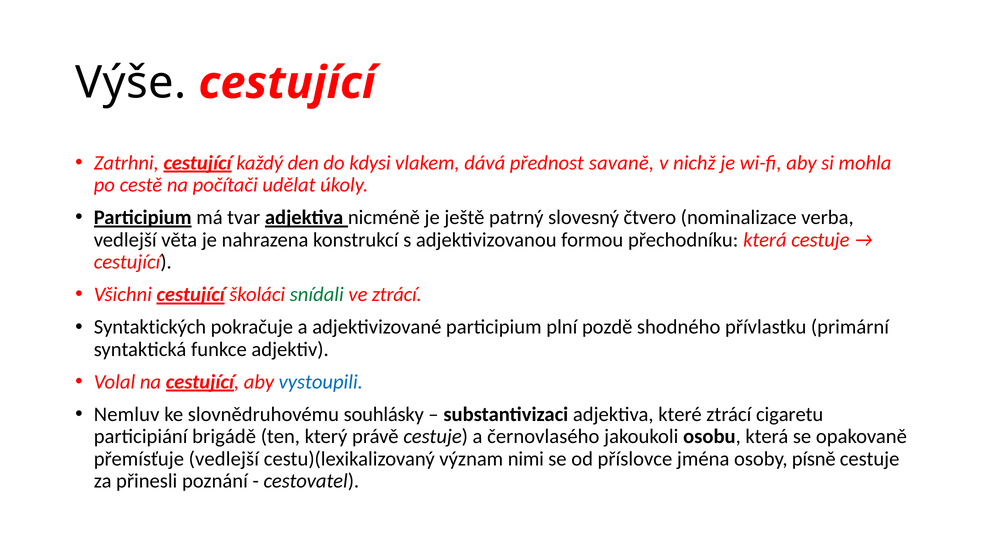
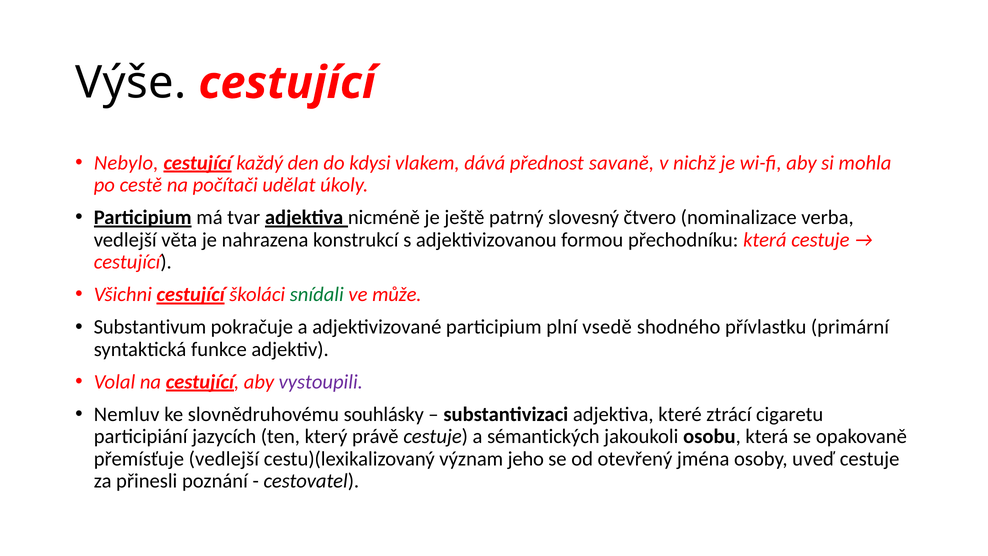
Zatrhni: Zatrhni -> Nebylo (126, 163)
ve ztrácí: ztrácí -> může (397, 294)
Syntaktických: Syntaktických -> Substantivum (150, 327)
pozdě: pozdě -> vsedě (607, 327)
vystoupili colour: blue -> purple (321, 382)
brigádě: brigádě -> jazycích (224, 436)
černovlasého: černovlasého -> sémantických (543, 436)
nimi: nimi -> jeho (526, 459)
příslovce: příslovce -> otevřený (635, 459)
písně: písně -> uveď (814, 459)
